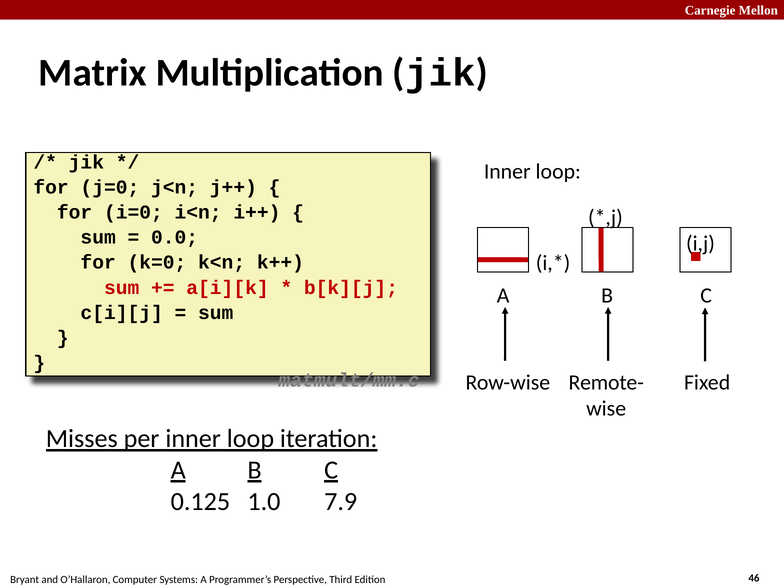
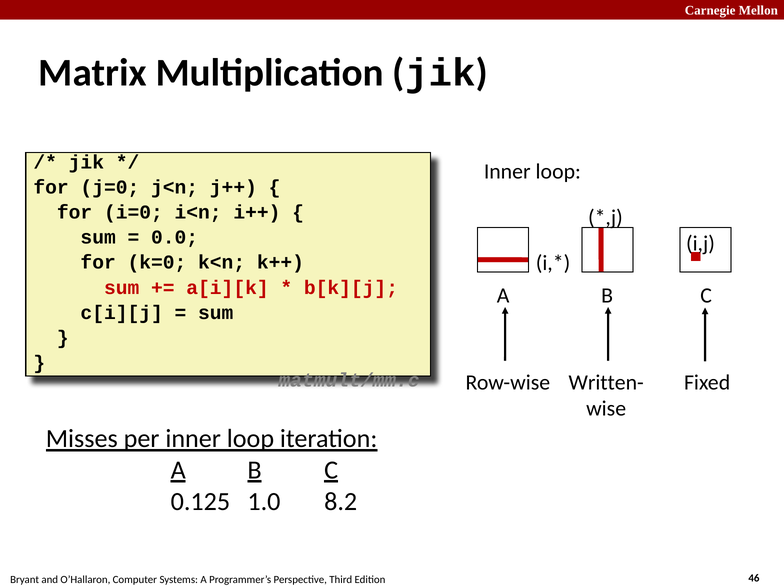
Remote-: Remote- -> Written- (606, 382)
7.9: 7.9 -> 8.2 (341, 501)
